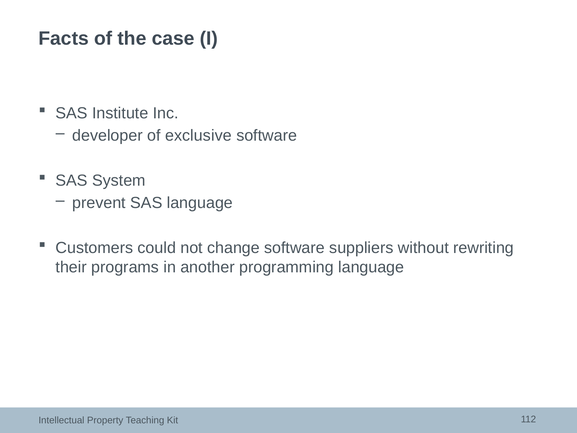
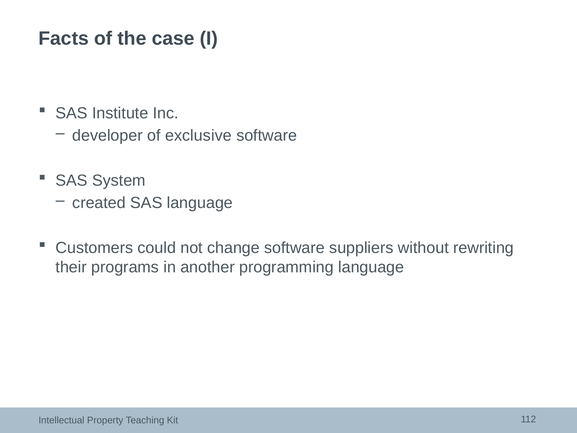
prevent: prevent -> created (99, 203)
